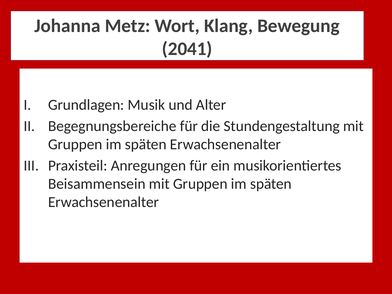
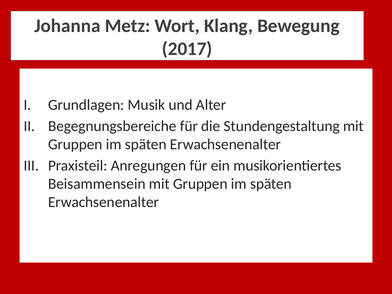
2041: 2041 -> 2017 (187, 49)
